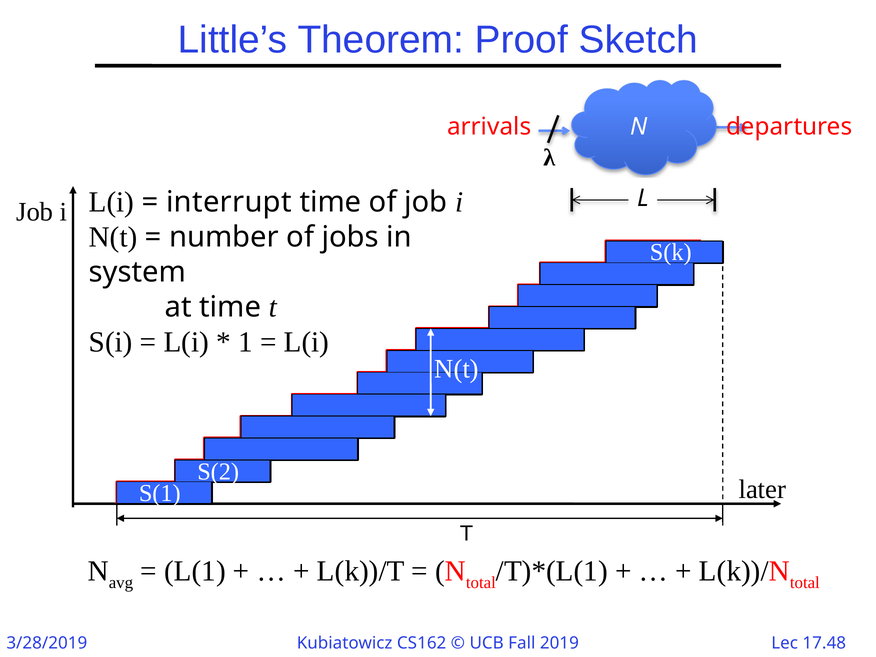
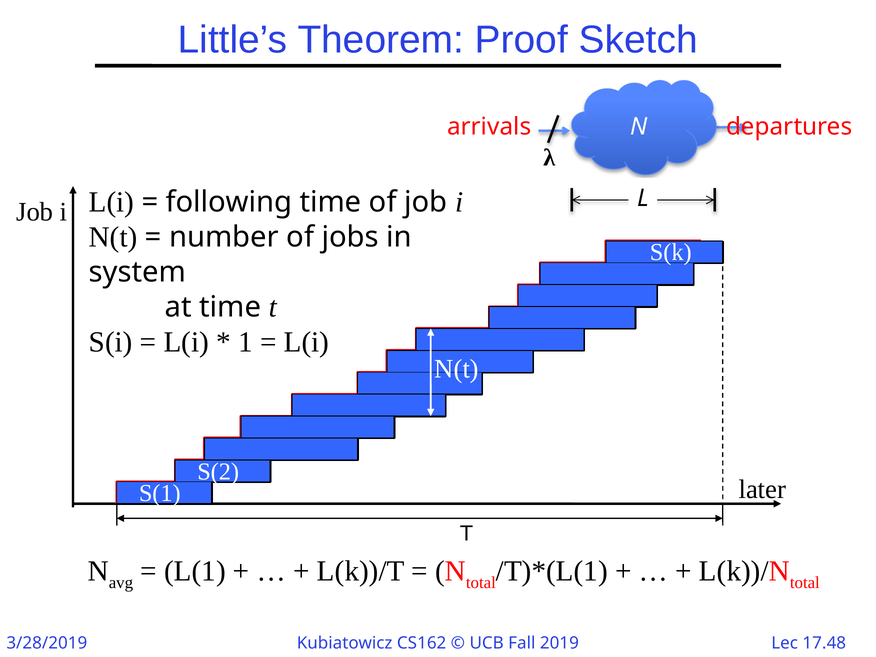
interrupt: interrupt -> following (229, 202)
